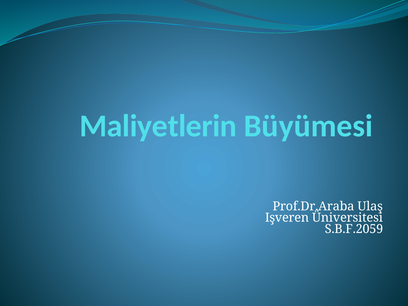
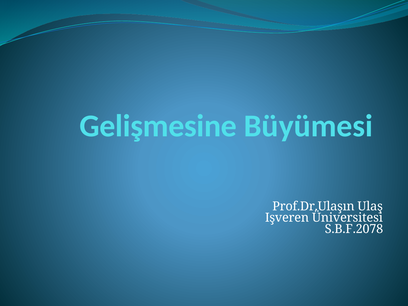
Maliyetlerin: Maliyetlerin -> Gelişmesine (158, 126)
Prof.Dr.Araba: Prof.Dr.Araba -> Prof.Dr.Ulaşın (313, 206)
S.B.F.2059: S.B.F.2059 -> S.B.F.2078 (354, 229)
